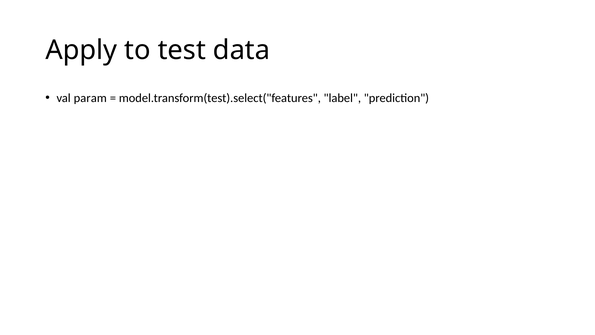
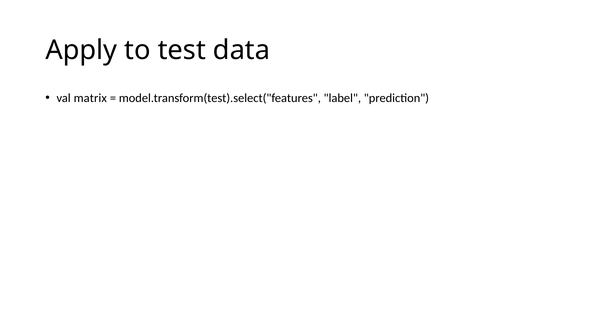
param: param -> matrix (90, 98)
